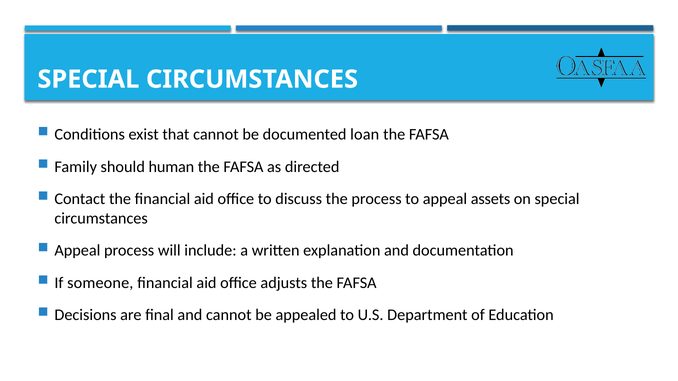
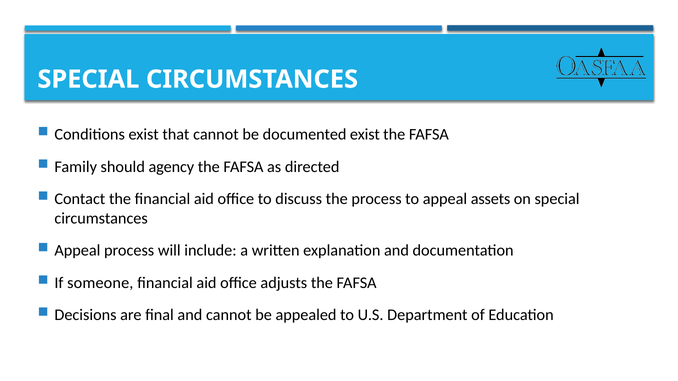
documented loan: loan -> exist (365, 135)
human: human -> agency (171, 167)
